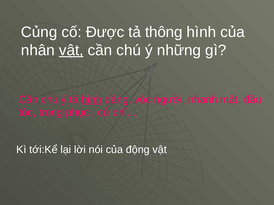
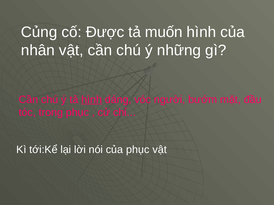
thông: thông -> muốn (164, 32)
vật underline: present -> none (71, 50)
nhanh: nhanh -> bướm (203, 100)
của động: động -> phục (138, 150)
